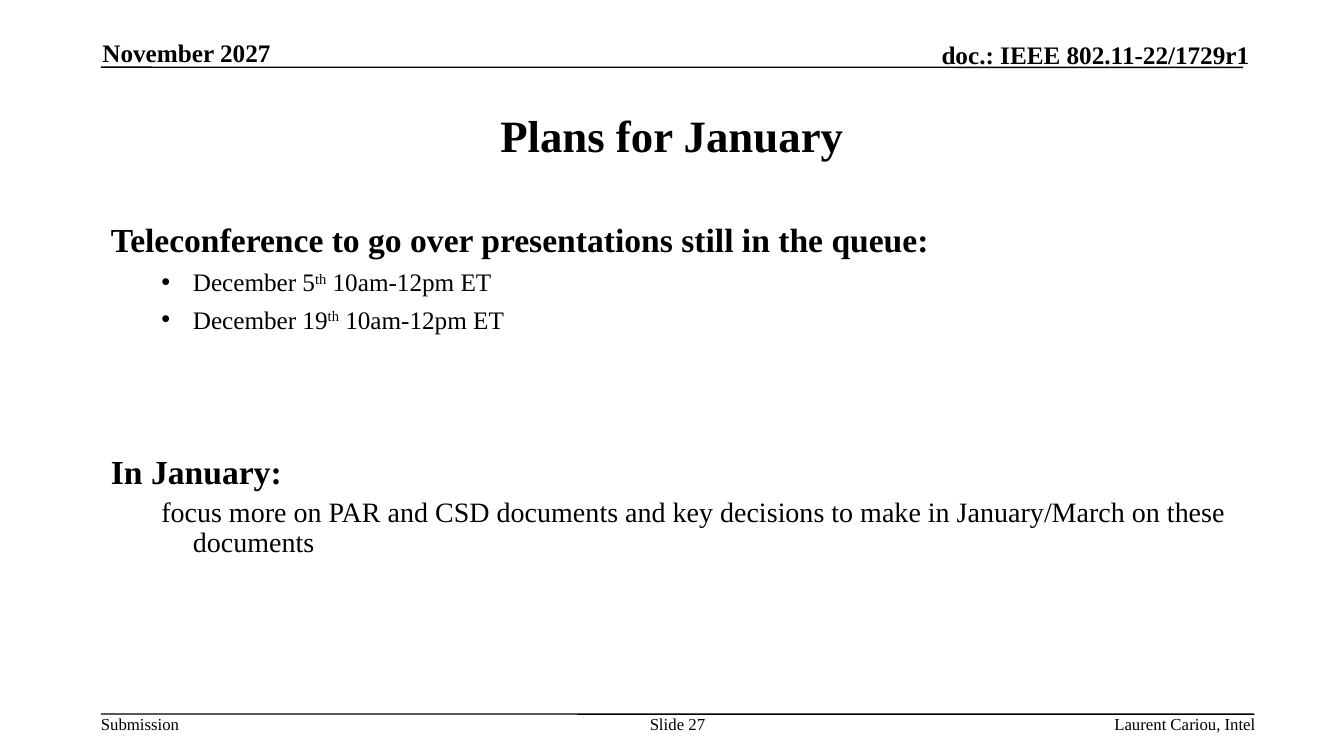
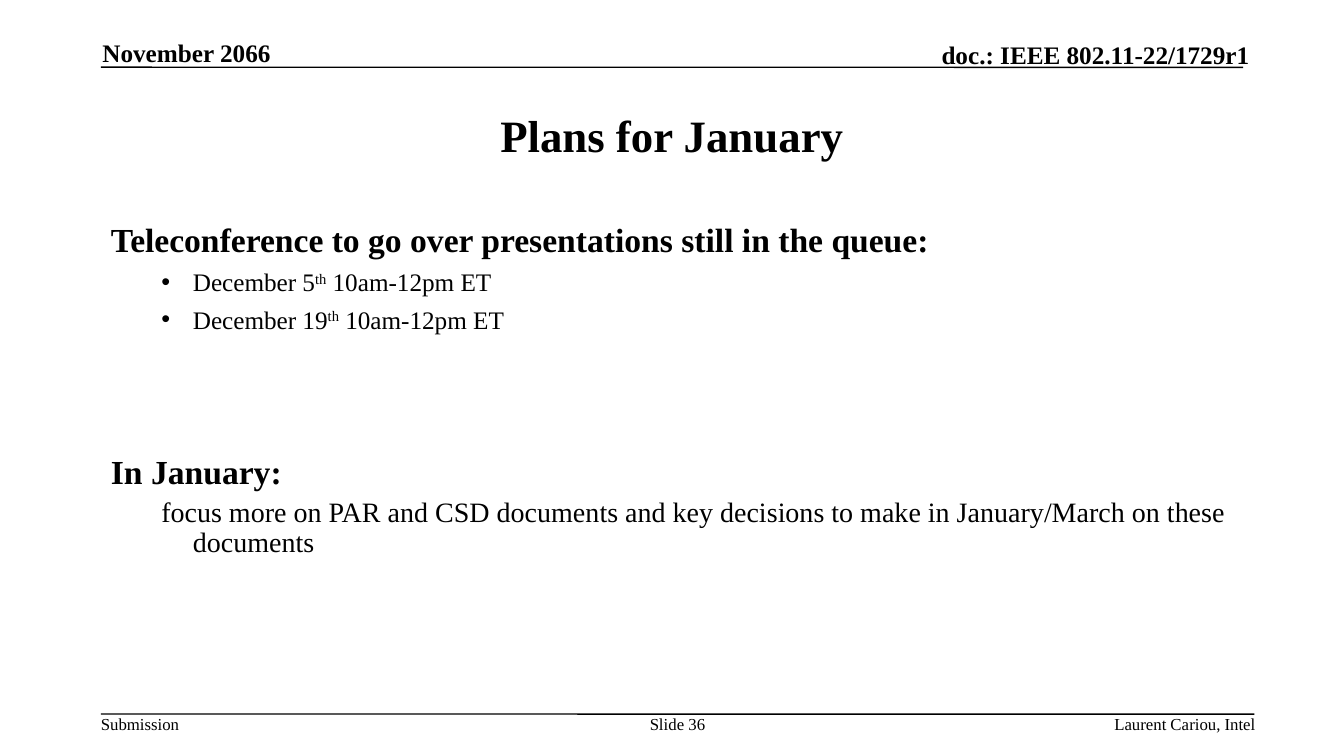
2027: 2027 -> 2066 (245, 54)
27: 27 -> 36 (697, 725)
